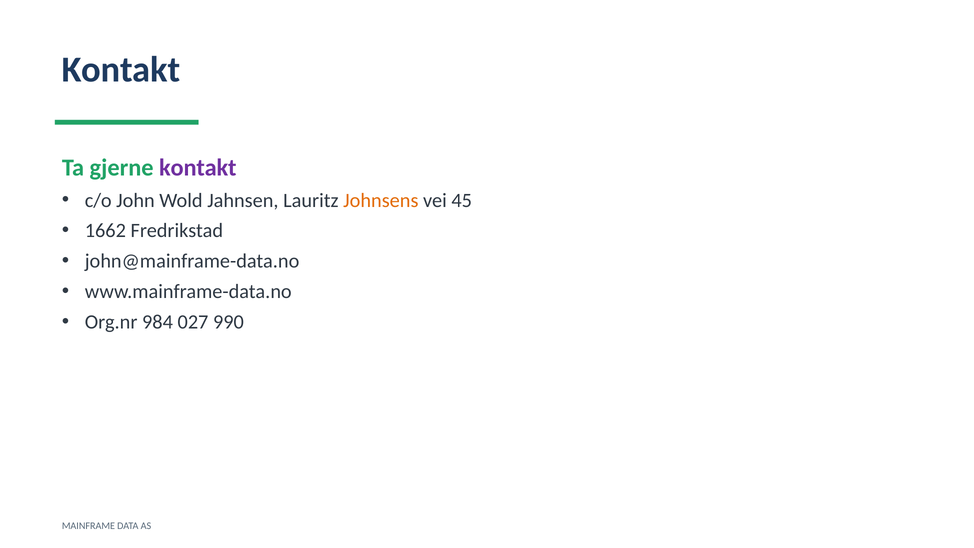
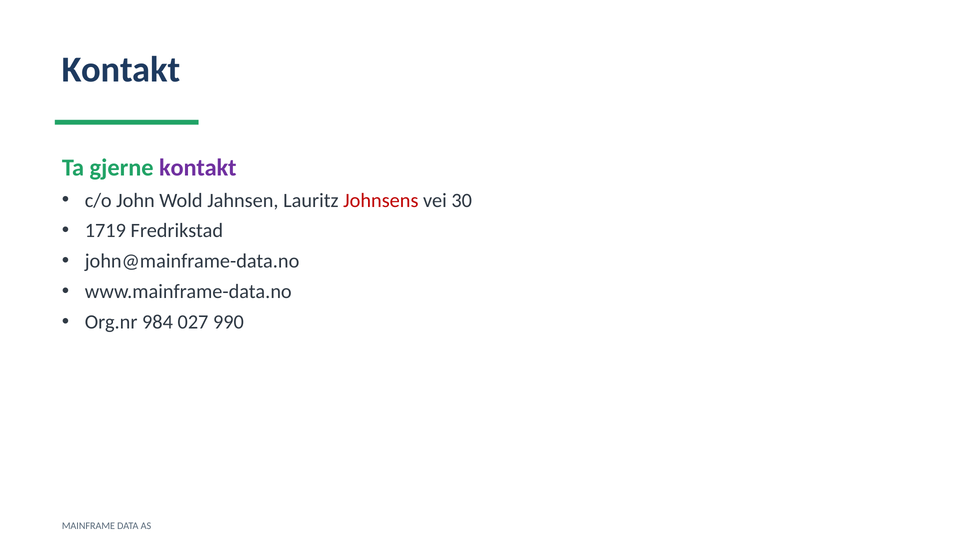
Johnsens colour: orange -> red (381, 200)
45: 45 -> 30 (462, 200)
1662: 1662 -> 1719 (105, 231)
